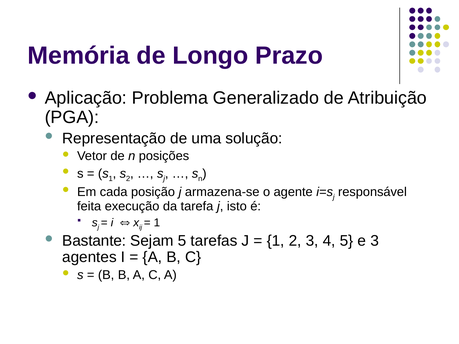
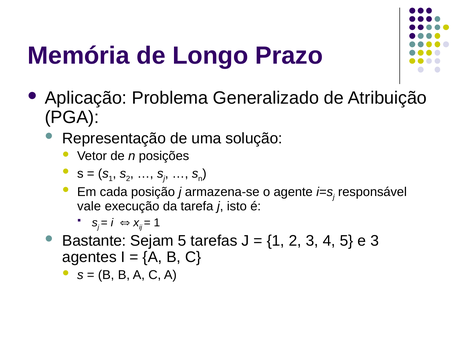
feita: feita -> vale (89, 206)
